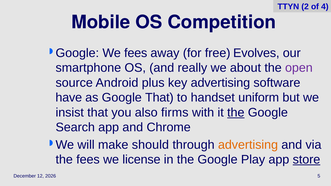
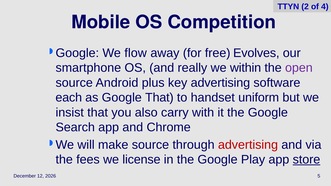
We fees: fees -> flow (136, 53)
about: about -> within (246, 68)
have: have -> each (69, 98)
firms: firms -> carry (175, 113)
the underline: present -> none (236, 113)
make should: should -> source (150, 145)
advertising colour: orange -> red (248, 145)
